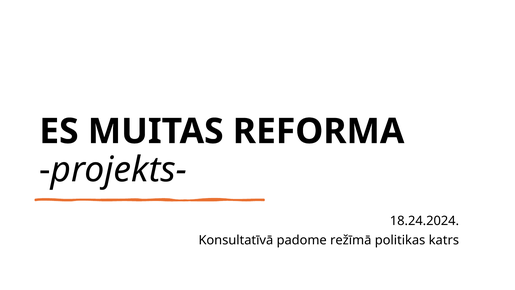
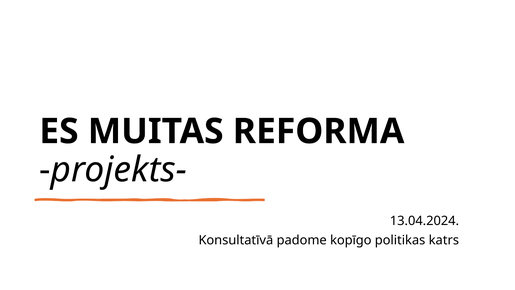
18.24.2024: 18.24.2024 -> 13.04.2024 (424, 221)
režīmā: režīmā -> kopīgo (351, 240)
